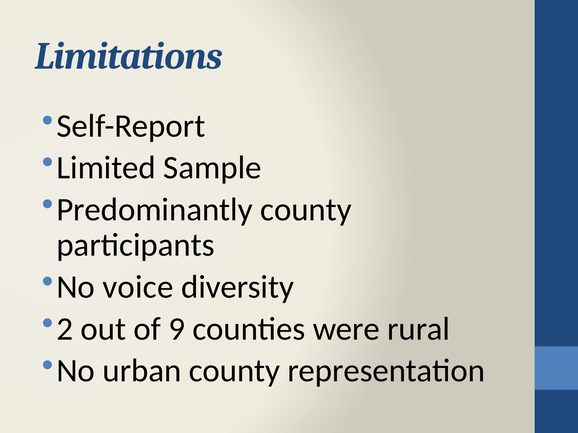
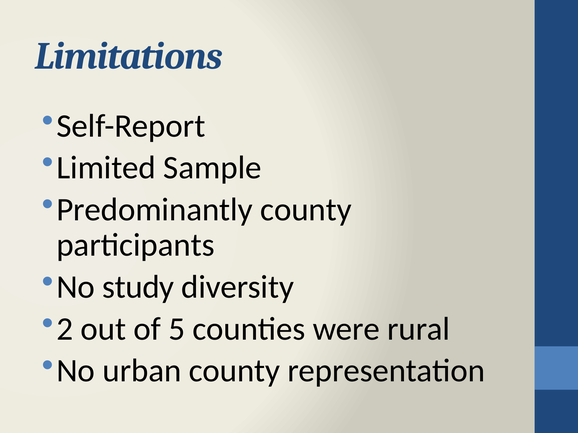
voice: voice -> study (138, 287)
9: 9 -> 5 (177, 329)
